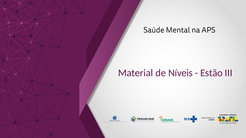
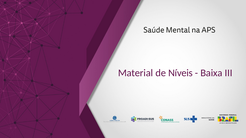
Estão: Estão -> Baixa (211, 73)
